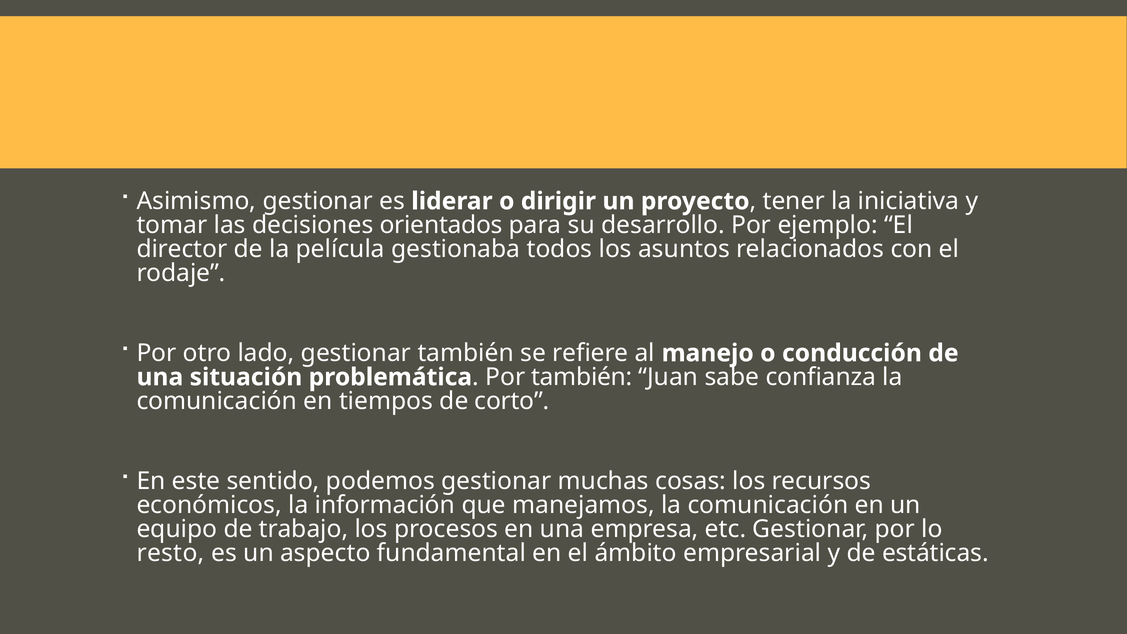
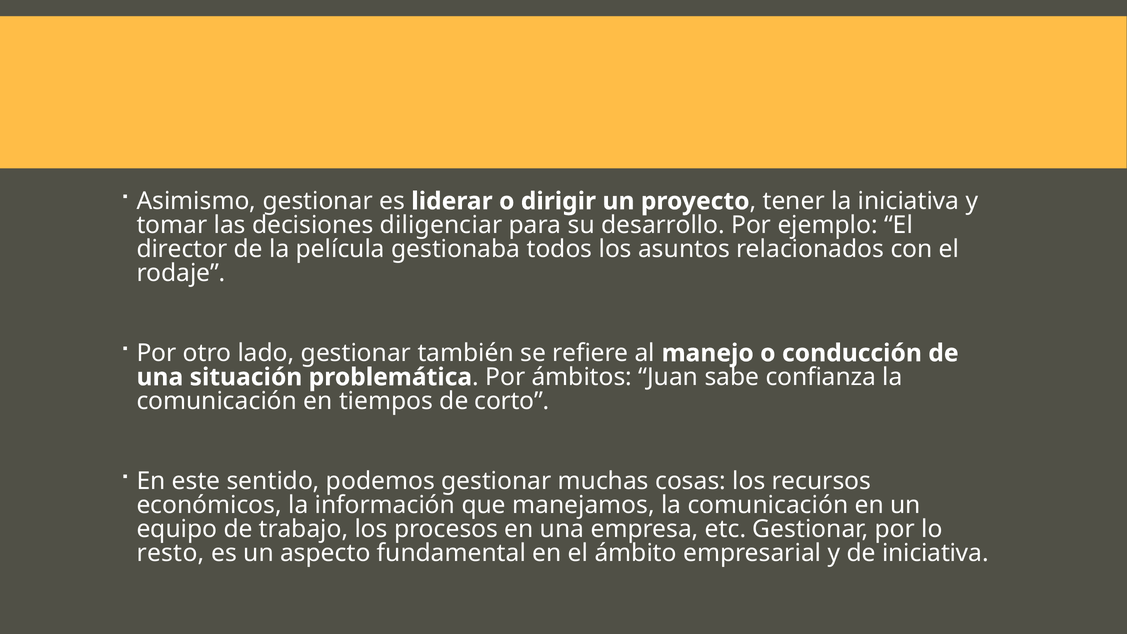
orientados: orientados -> diligenciar (441, 225)
Por también: también -> ámbitos (582, 377)
de estáticas: estáticas -> iniciativa (935, 553)
